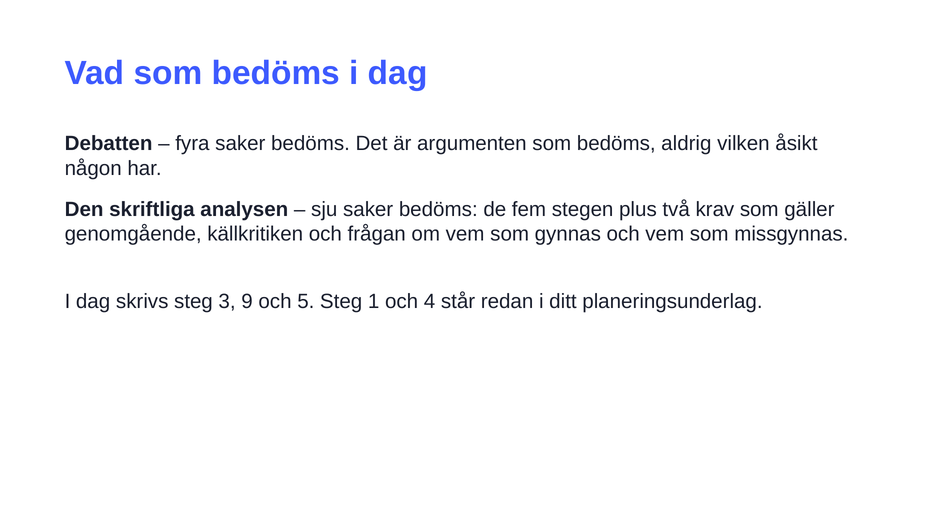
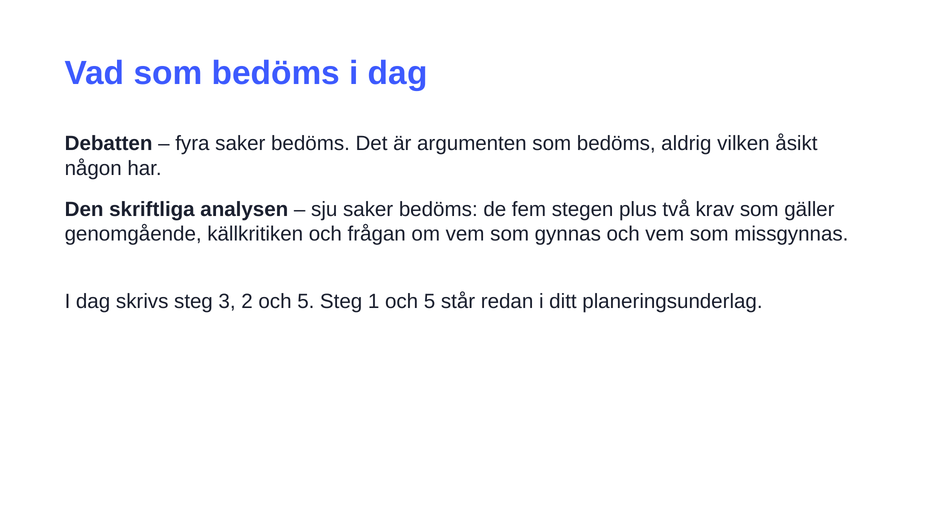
9: 9 -> 2 (247, 301)
1 och 4: 4 -> 5 (430, 301)
